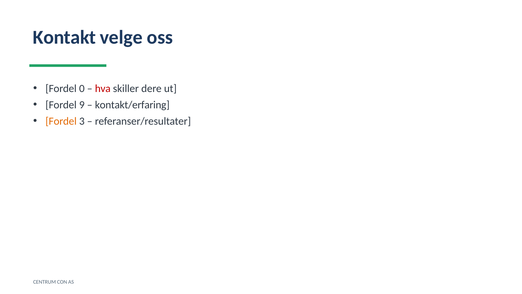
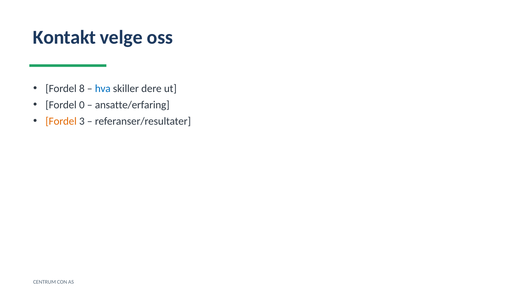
0: 0 -> 8 (82, 88)
hva colour: red -> blue (103, 88)
9: 9 -> 0 (82, 105)
kontakt/erfaring: kontakt/erfaring -> ansatte/erfaring (132, 105)
